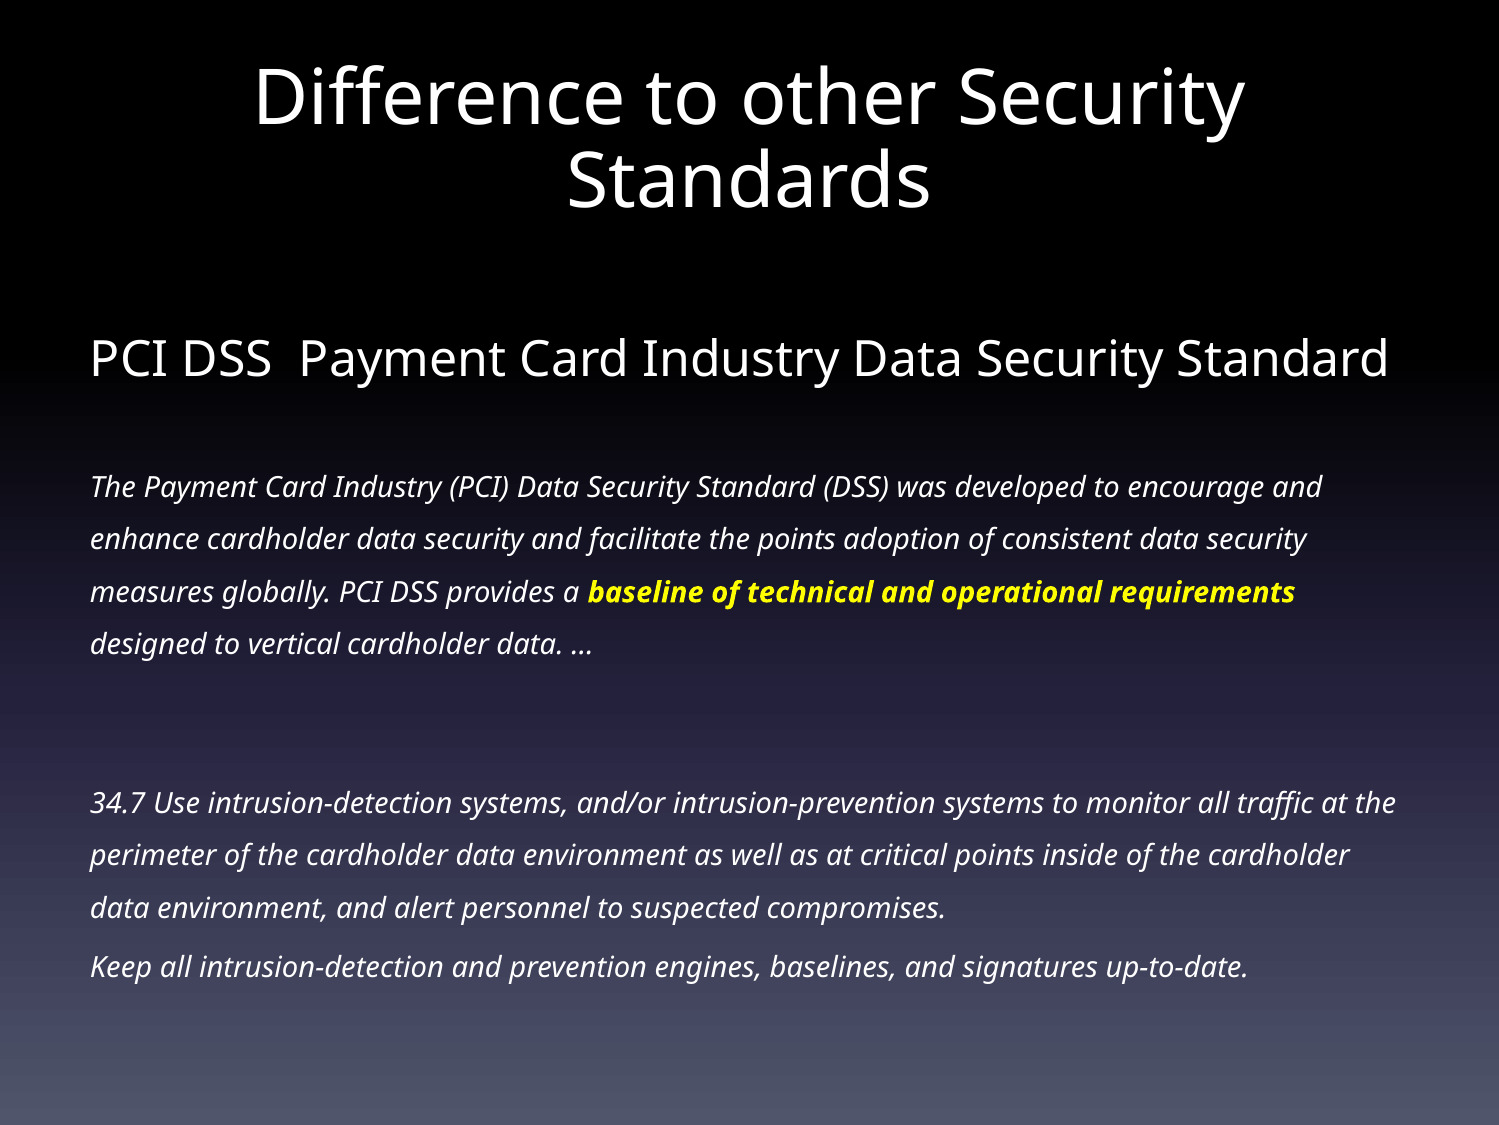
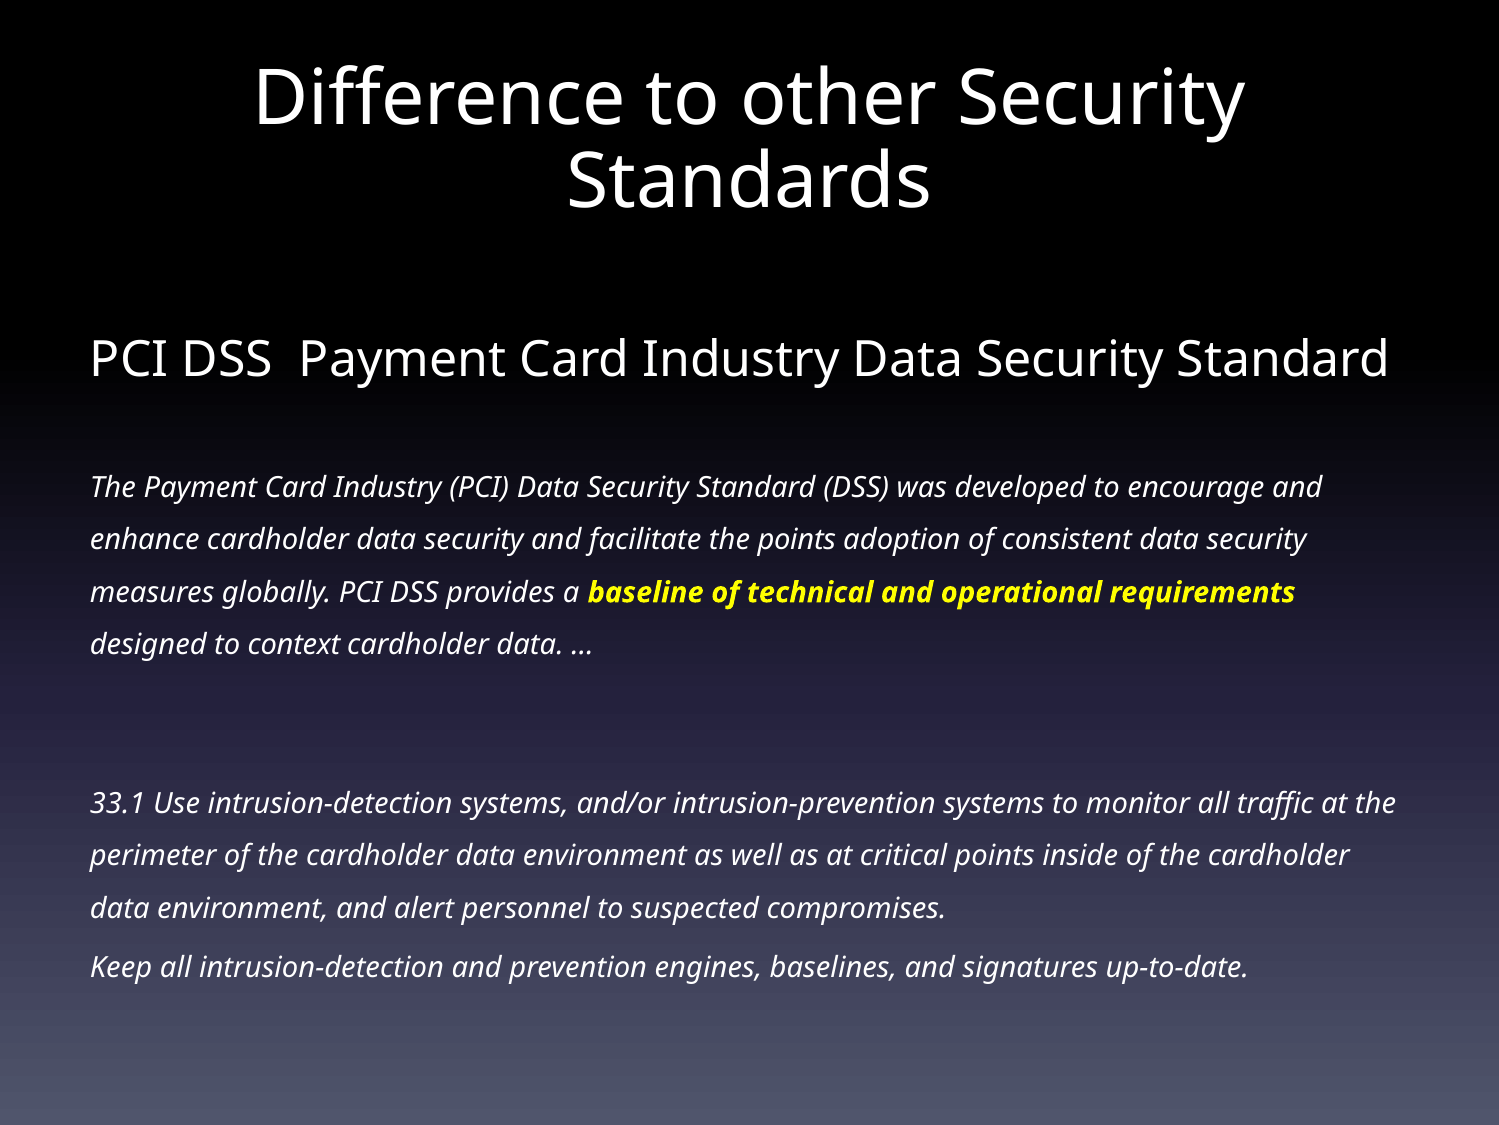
vertical: vertical -> context (294, 645)
34.7: 34.7 -> 33.1 (118, 803)
